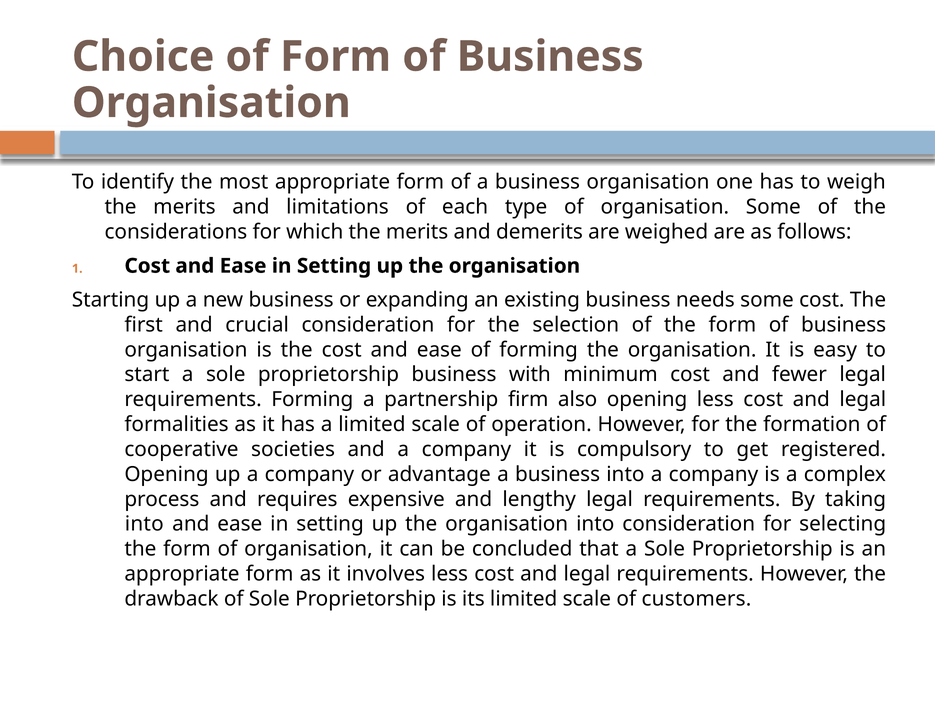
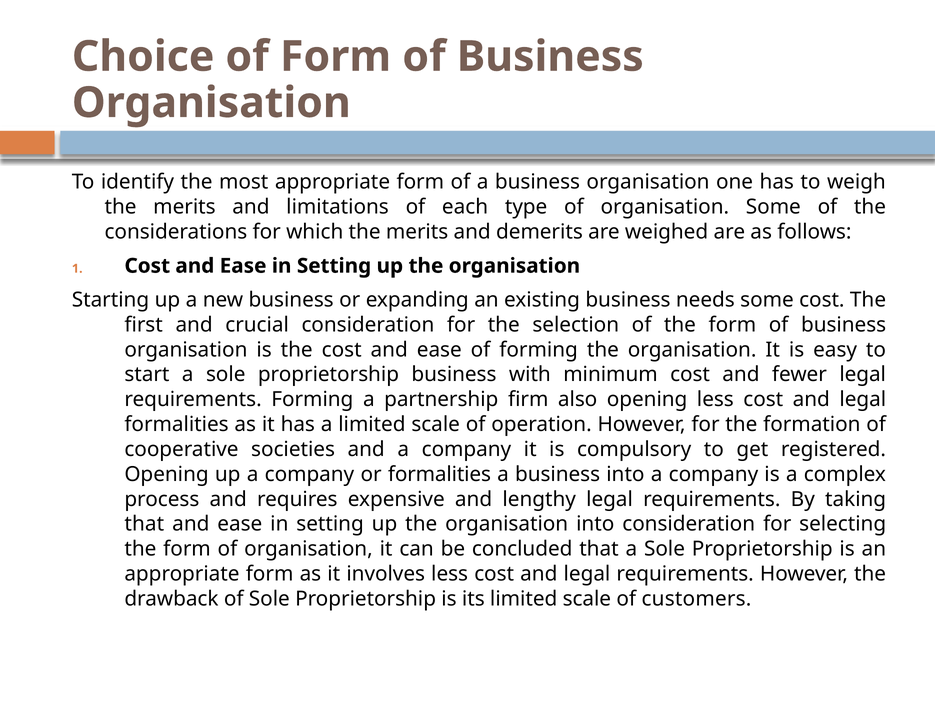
or advantage: advantage -> formalities (439, 474)
into: into -> that (144, 524)
